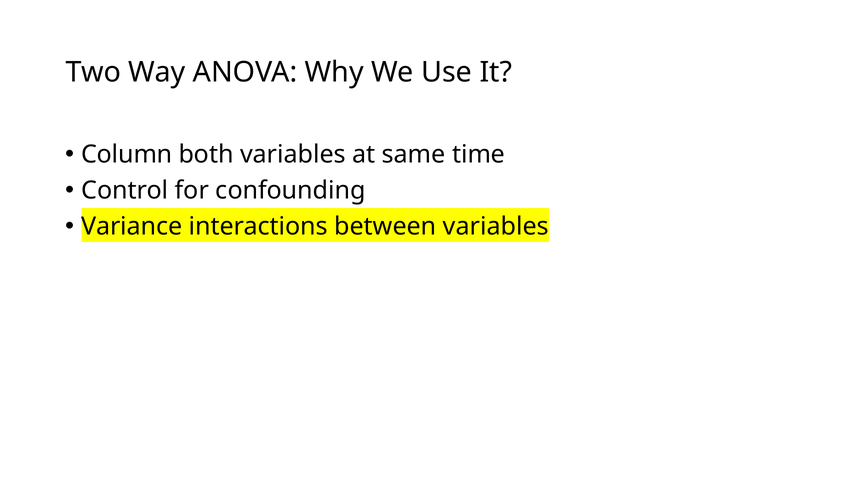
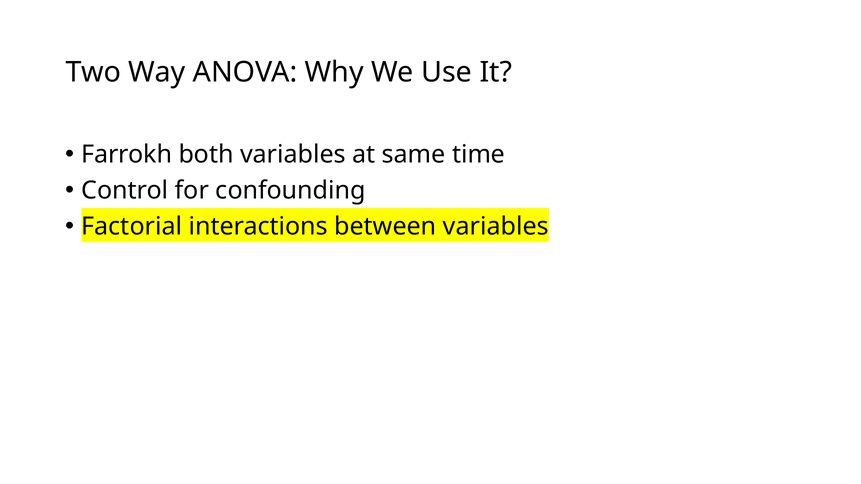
Column: Column -> Farrokh (127, 155)
Variance: Variance -> Factorial (132, 227)
